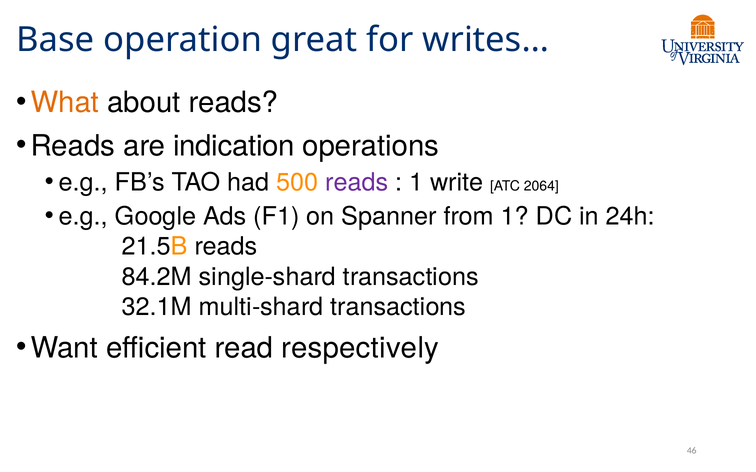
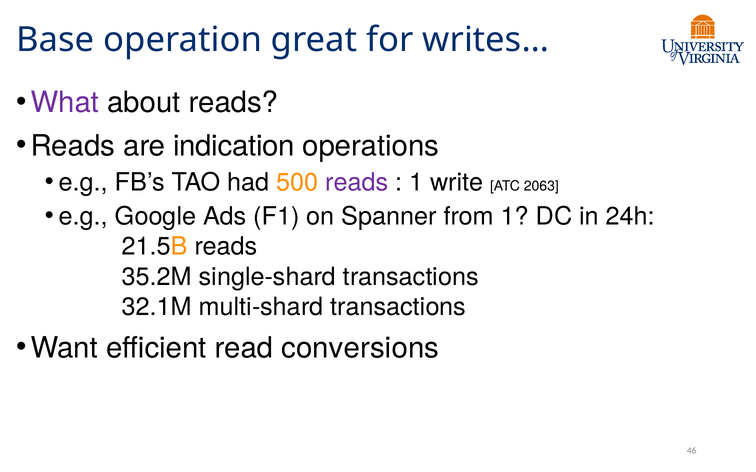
What colour: orange -> purple (65, 103)
2064: 2064 -> 2063 (541, 186)
84.2M: 84.2M -> 35.2M (157, 277)
respectively: respectively -> conversions (360, 348)
